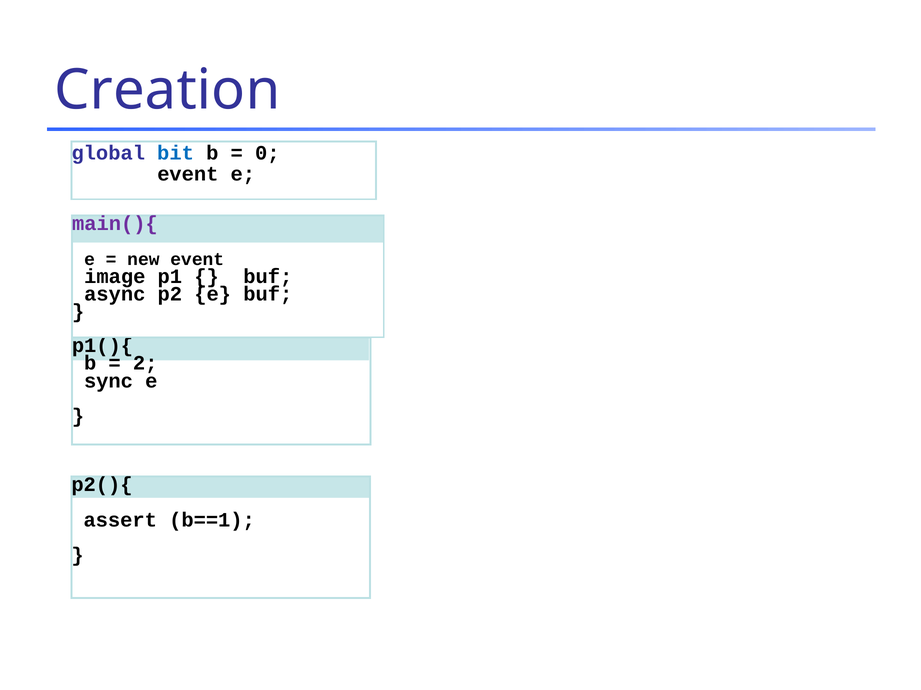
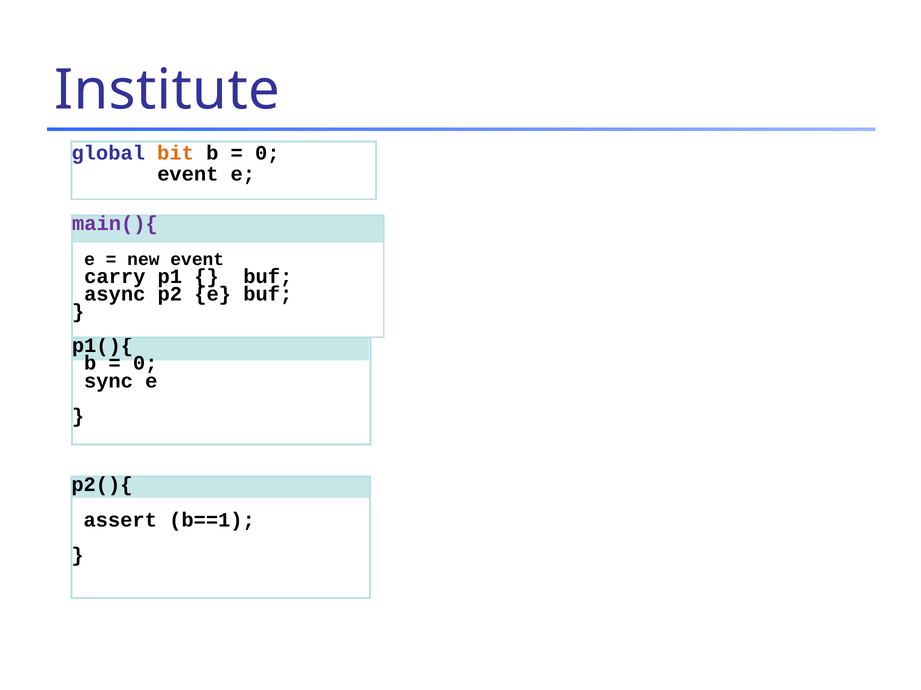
Creation: Creation -> Institute (167, 90)
bit colour: blue -> orange (176, 153)
image: image -> carry (115, 277)
2: 2 -> 0 (145, 364)
